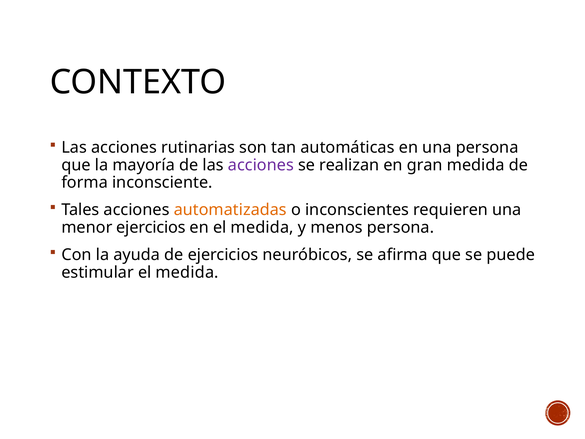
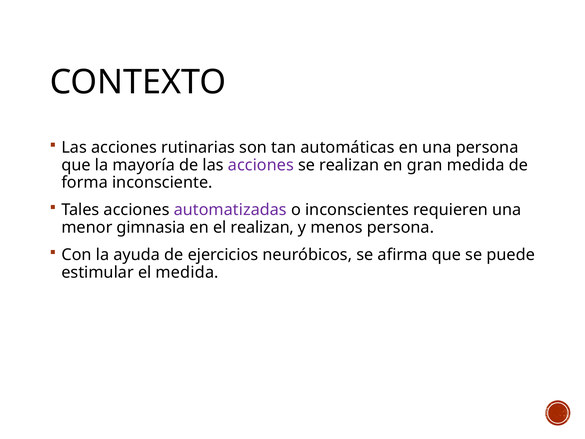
automatizadas colour: orange -> purple (230, 210)
menor ejercicios: ejercicios -> gimnasia (151, 227)
en el medida: medida -> realizan (262, 227)
